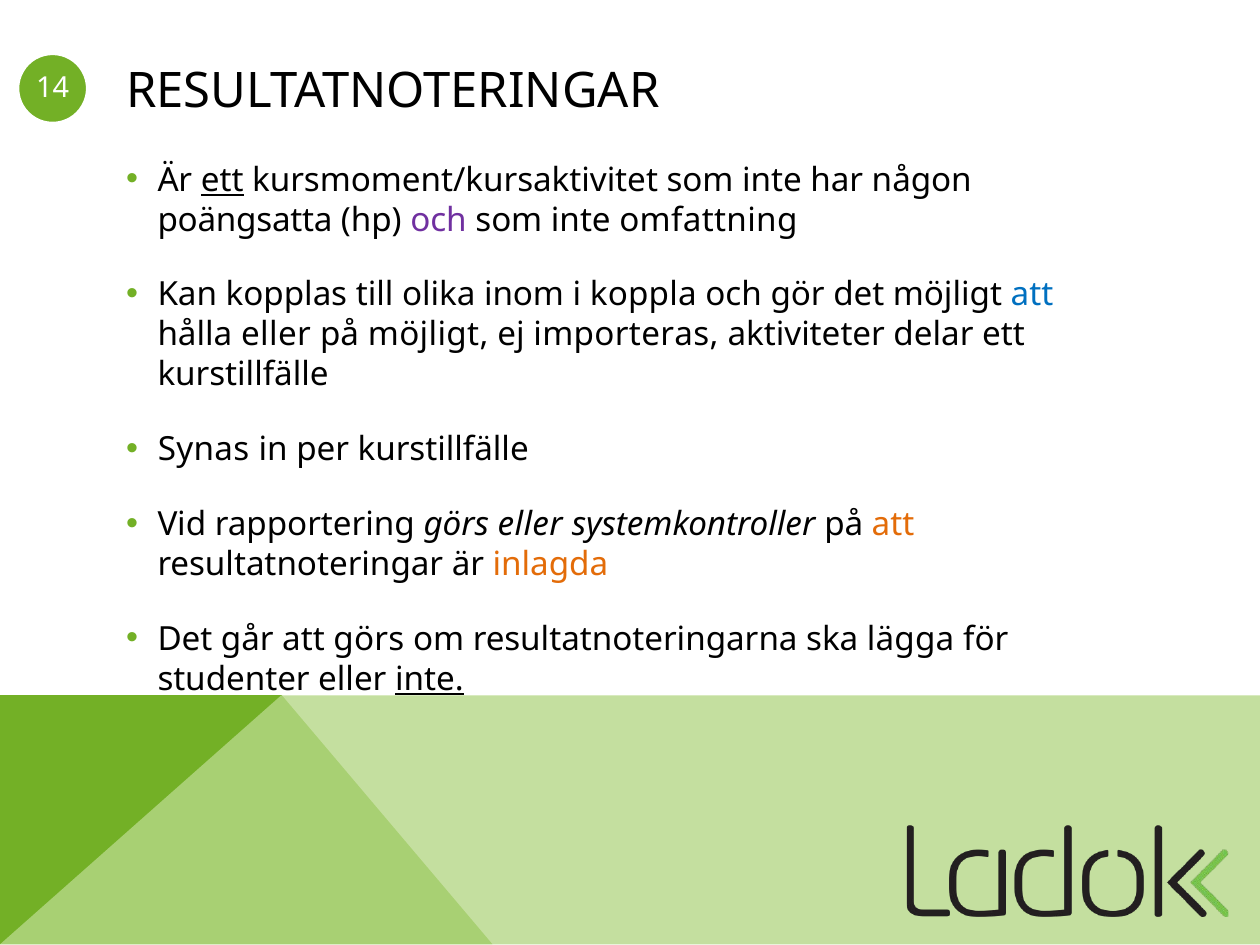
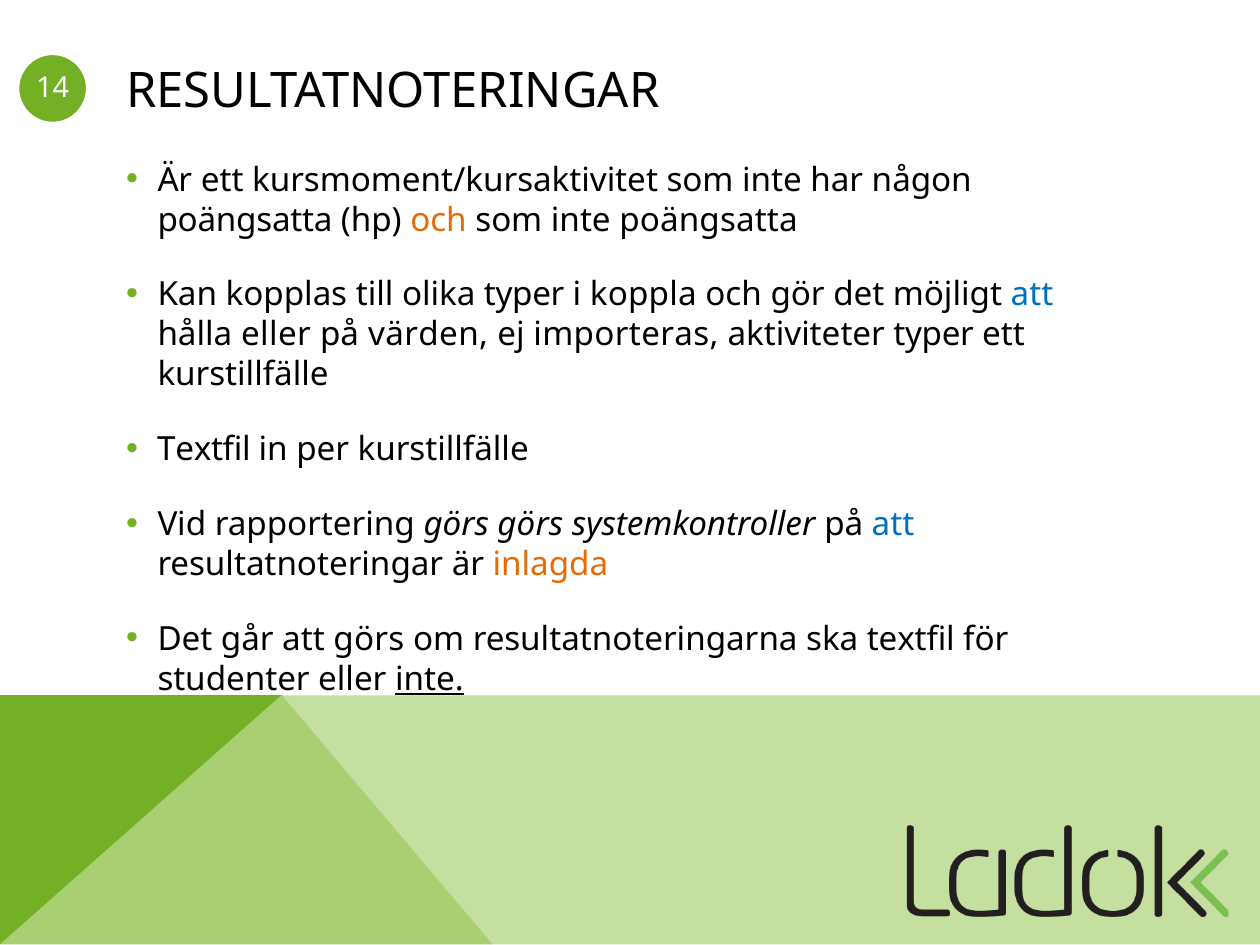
ett underline: present -> none (222, 180)
och colour: purple -> orange (439, 220)
inte omfattning: omfattning -> poängsatta (708, 220)
olika inom: inom -> typer (524, 295)
på möjligt: möjligt -> värden (428, 335)
aktiviteter delar: delar -> typer (934, 335)
Synas: Synas -> Textfil (204, 450)
görs eller: eller -> görs (530, 525)
att colour: orange -> blue (893, 525)
ska lägga: lägga -> textfil (911, 639)
